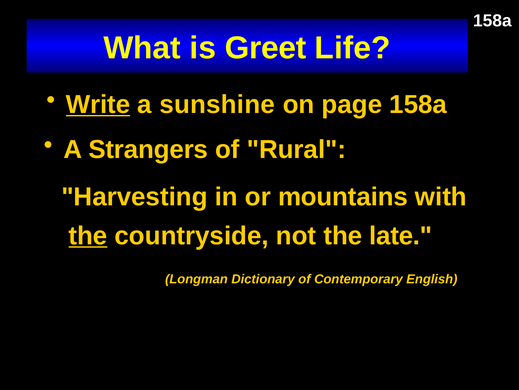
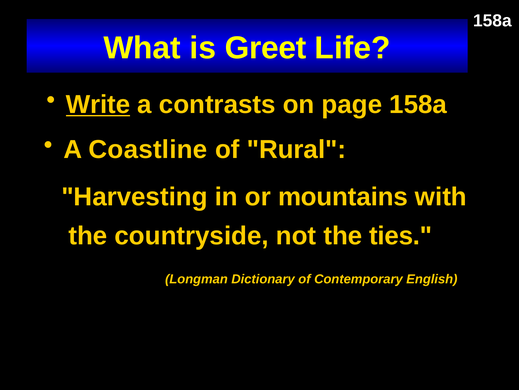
sunshine: sunshine -> contrasts (217, 104)
Strangers: Strangers -> Coastline (148, 149)
the underline: present -> none (88, 235)
late: late -> ties (401, 235)
